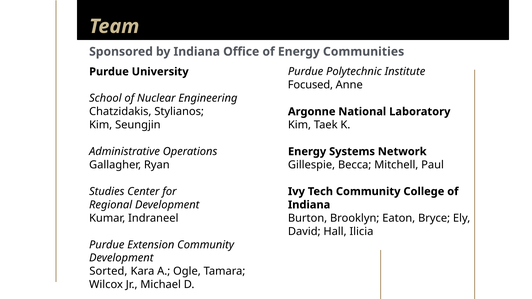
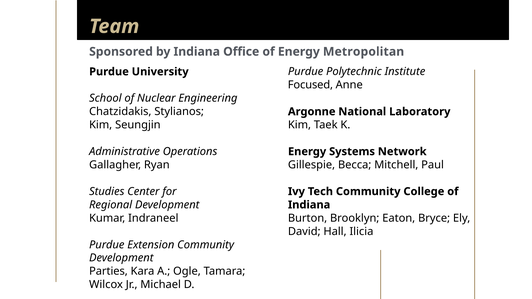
Communities: Communities -> Metropolitan (364, 52)
Sorted: Sorted -> Parties (108, 272)
